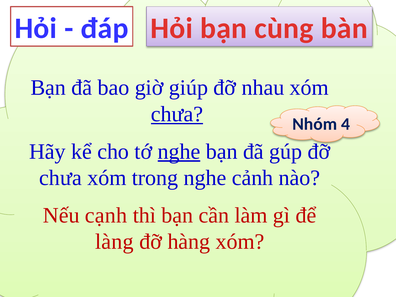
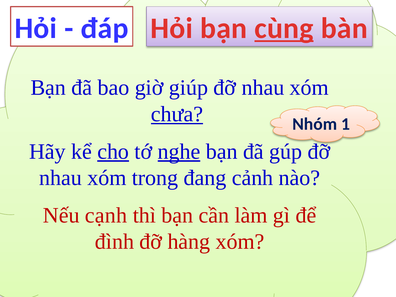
cùng underline: none -> present (284, 28)
4: 4 -> 1 (346, 124)
cho underline: none -> present (113, 152)
chưa: chưa -> nhau (61, 178)
trong nghe: nghe -> đang (205, 178)
làng: làng -> đình (114, 242)
